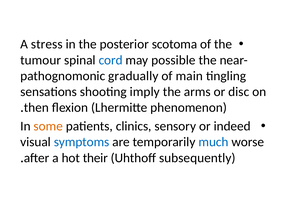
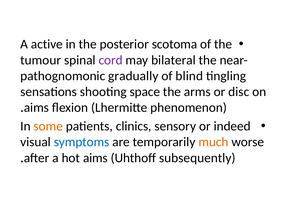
stress: stress -> active (47, 44)
cord colour: blue -> purple (111, 60)
possible: possible -> bilateral (173, 60)
main: main -> blind (189, 76)
imply: imply -> space (145, 92)
then: then -> aims (36, 108)
much colour: blue -> orange (213, 142)
hot their: their -> aims (95, 158)
